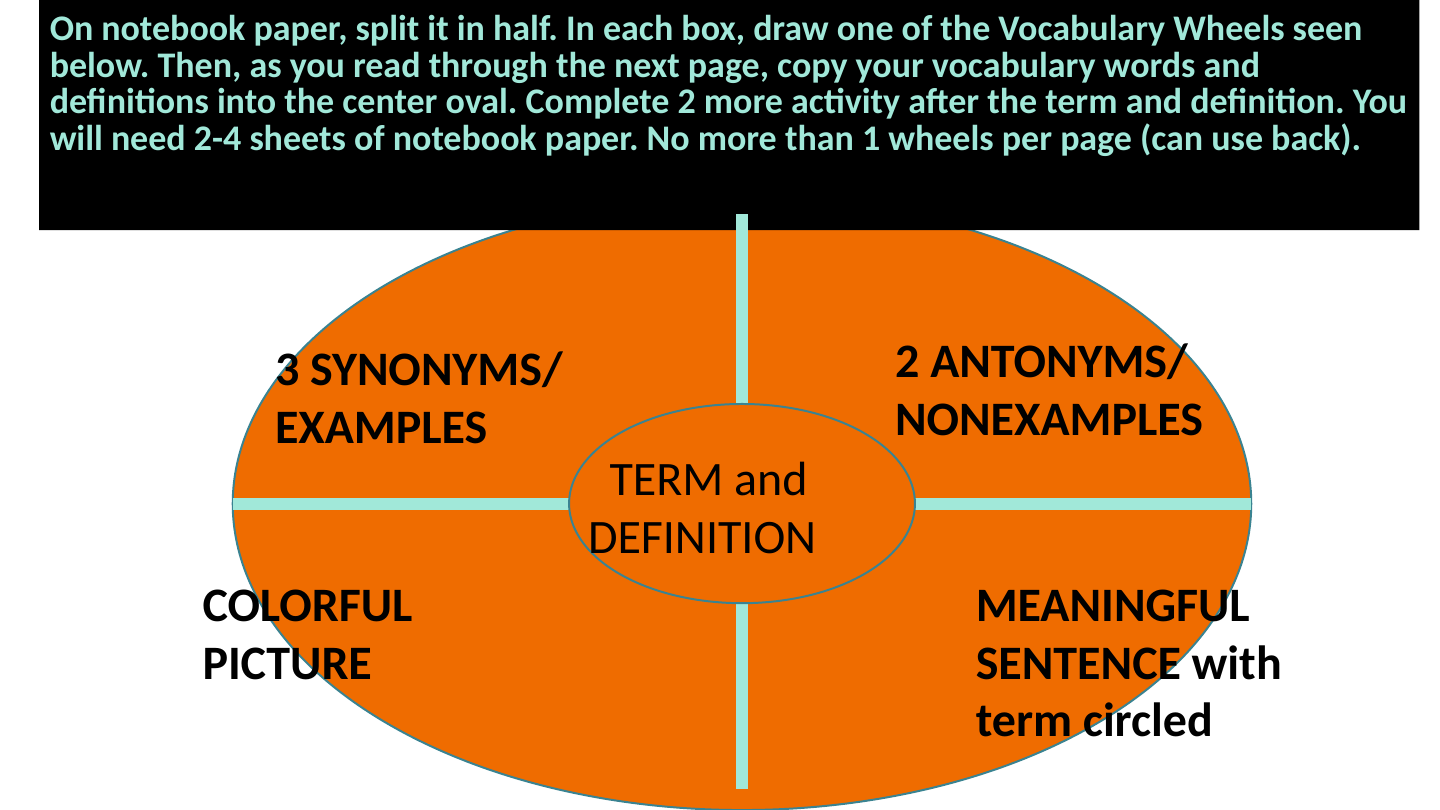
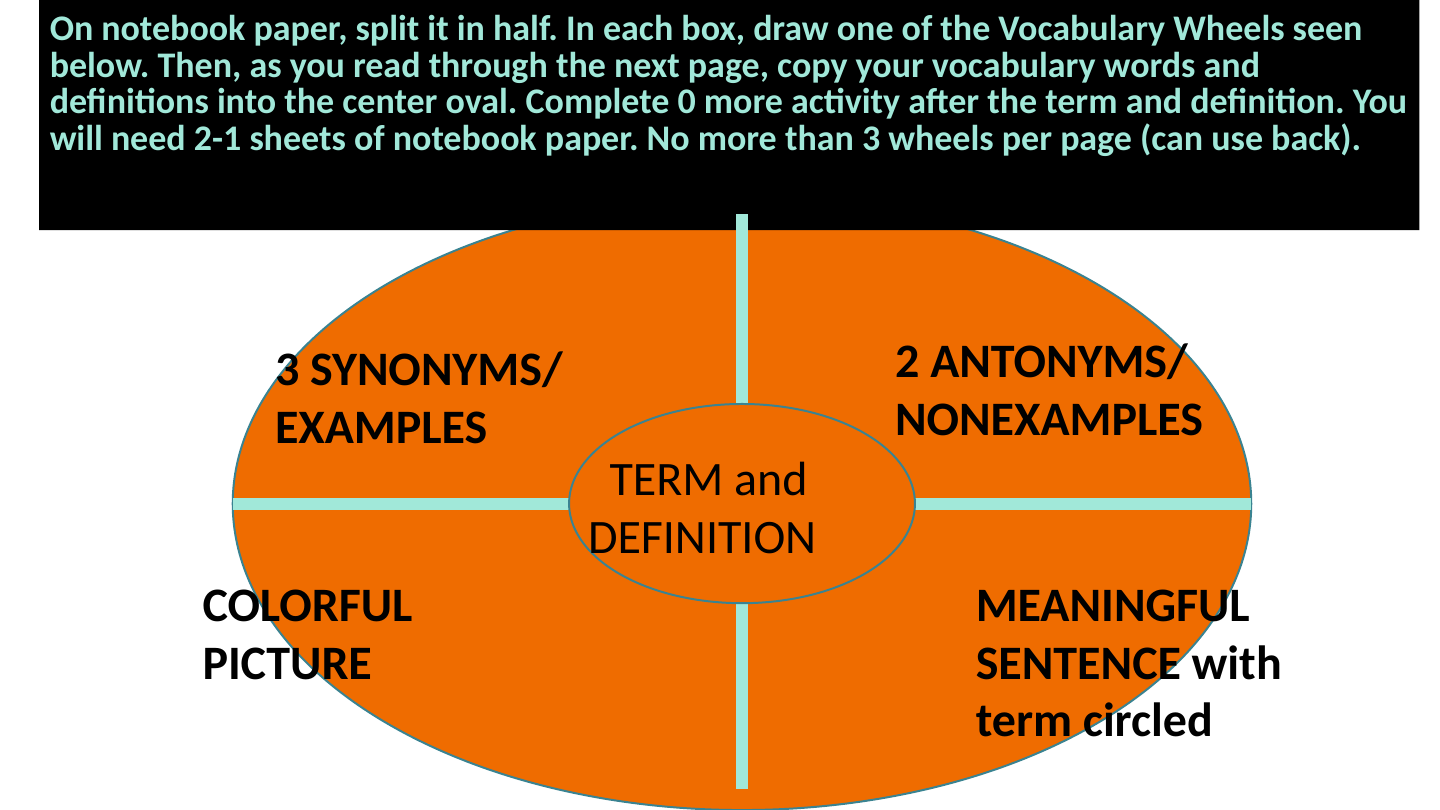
Complete 2: 2 -> 0 (687, 102)
2-4: 2-4 -> 2-1 (218, 139)
than 1: 1 -> 3 (871, 139)
